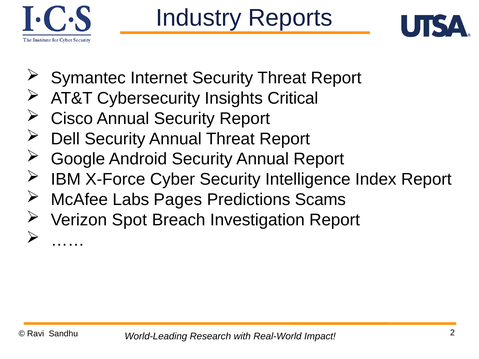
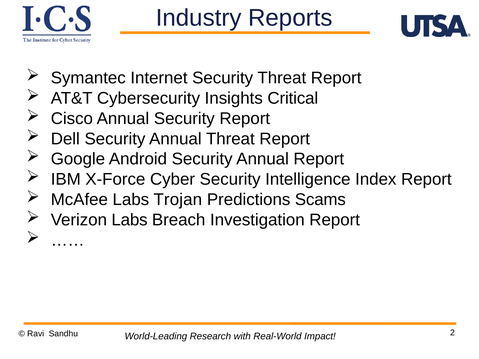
Pages: Pages -> Trojan (178, 200)
Verizon Spot: Spot -> Labs (130, 220)
